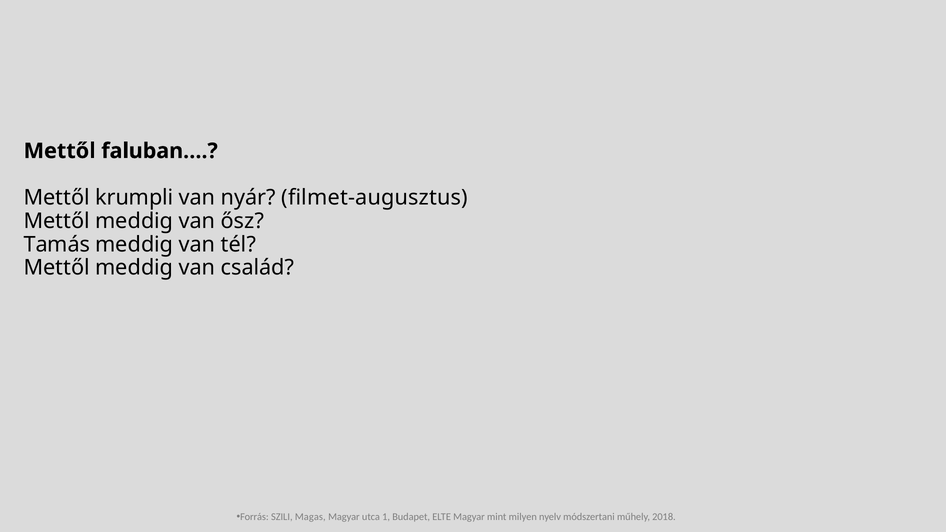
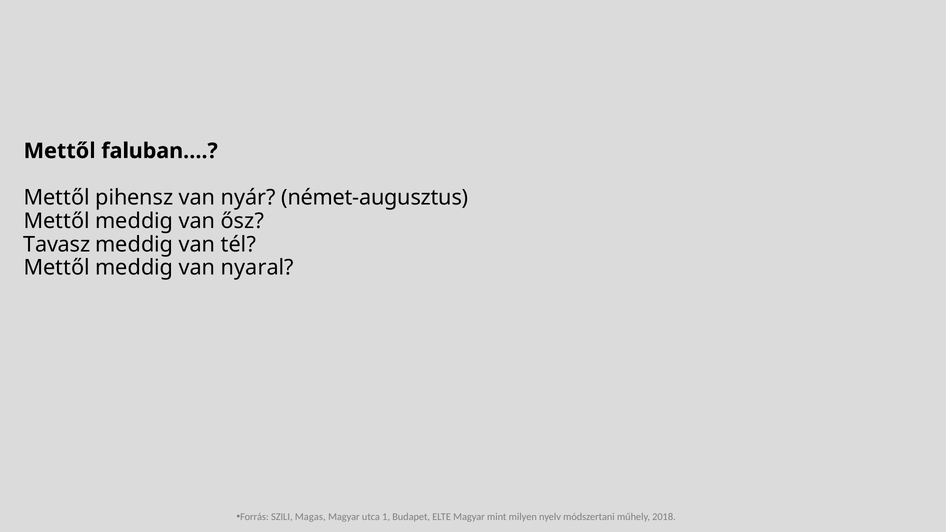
krumpli: krumpli -> pihensz (134, 198)
filmet-augusztus: filmet-augusztus -> német-augusztus (375, 198)
Tamás: Tamás -> Tavasz (57, 245)
család: család -> nyaral (257, 268)
